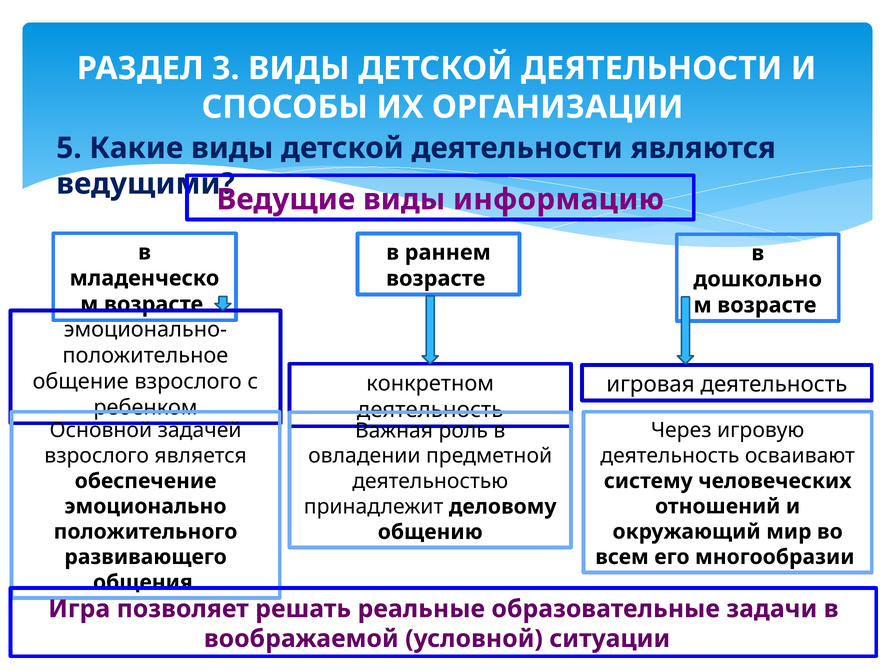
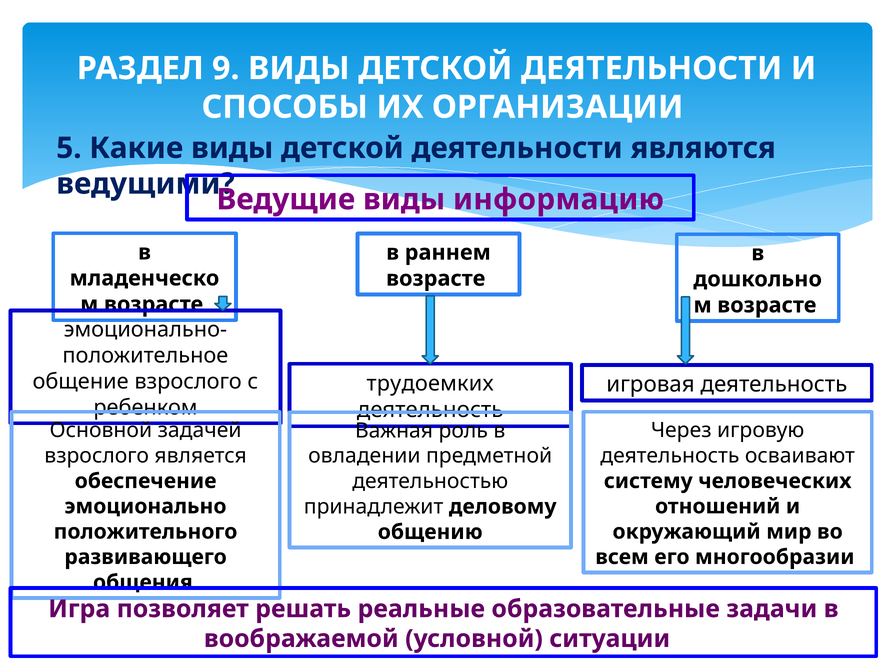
3: 3 -> 9 (226, 69)
конкретном: конкретном -> трудоемких (430, 384)
